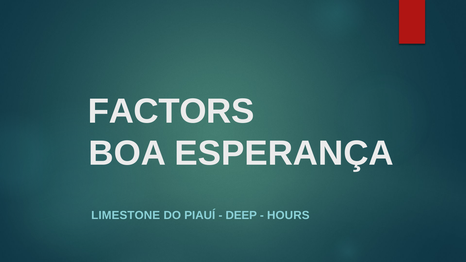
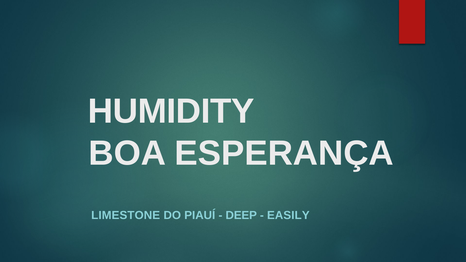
FACTORS: FACTORS -> HUMIDITY (171, 112)
HOURS: HOURS -> EASILY (288, 215)
